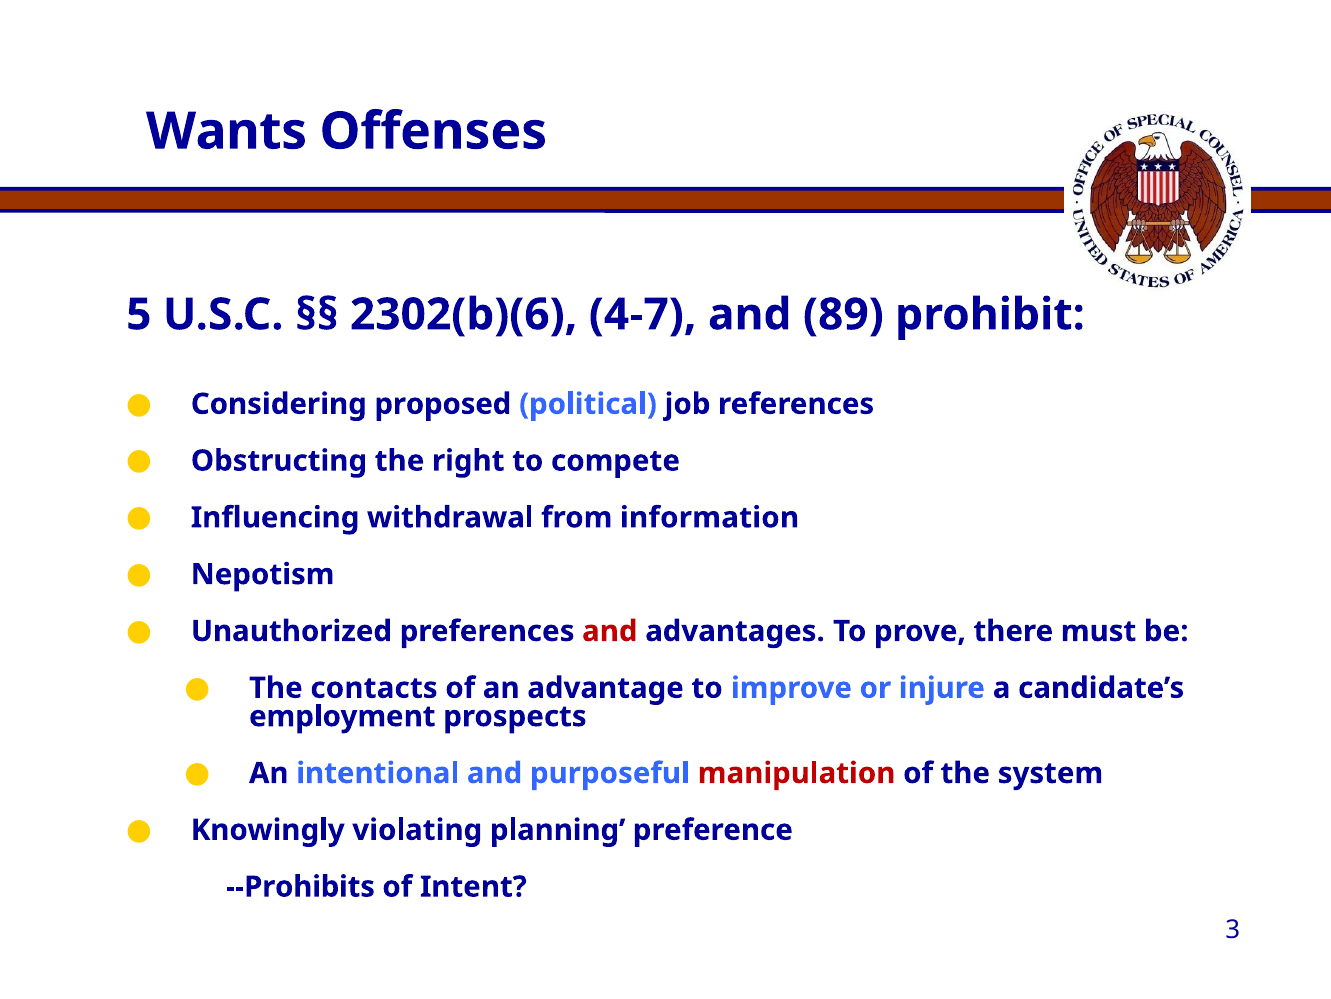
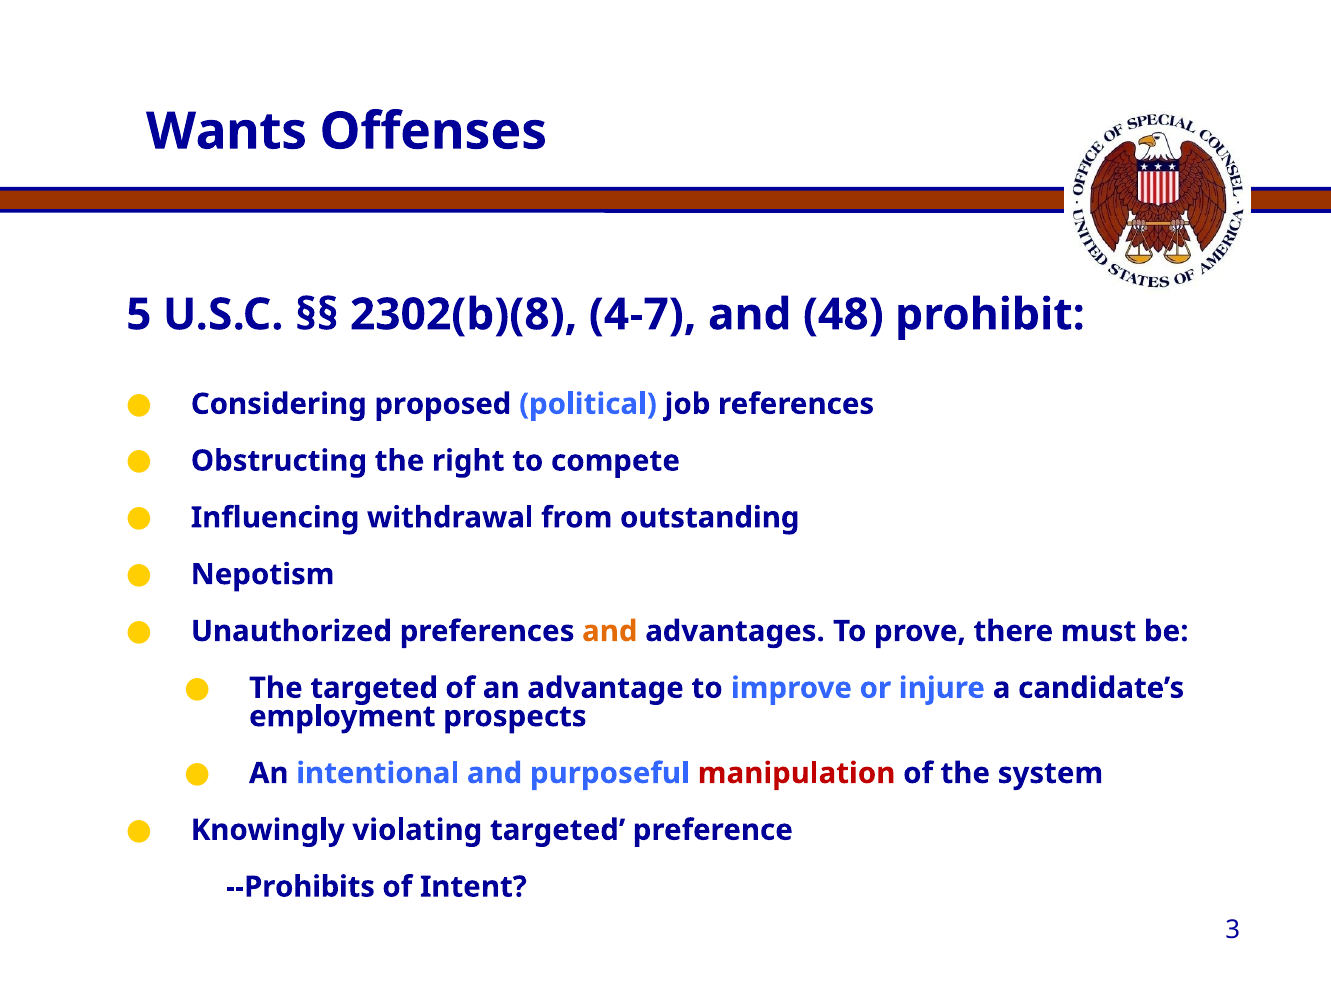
2302(b)(6: 2302(b)(6 -> 2302(b)(8 (464, 314)
89: 89 -> 48 (843, 314)
information: information -> outstanding (710, 517)
and colour: red -> orange (610, 631)
The contacts: contacts -> targeted (374, 688)
violating planning: planning -> targeted (558, 829)
